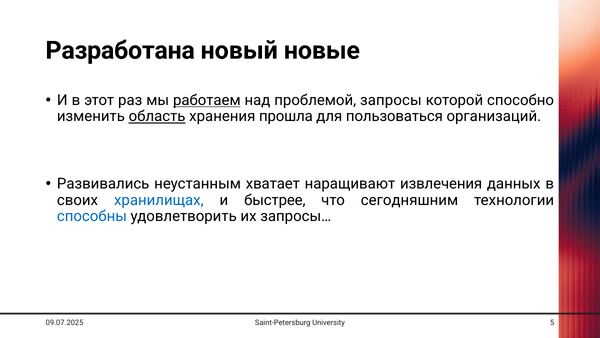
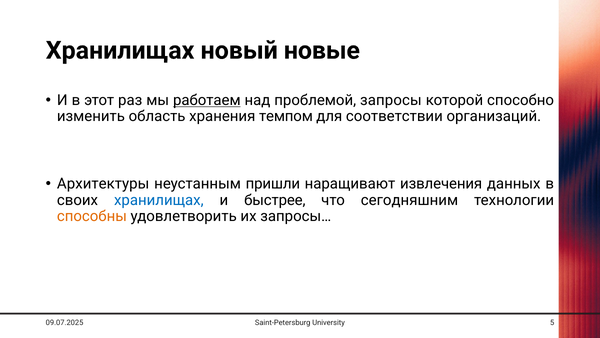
Разработана: Разработана -> Хранилищах (120, 50)
область underline: present -> none (157, 116)
прошла: прошла -> темпом (286, 116)
пользоваться: пользоваться -> соответствии (394, 116)
Развивались: Развивались -> Архитектуры (103, 184)
хватает: хватает -> пришли (273, 184)
способны colour: blue -> orange (92, 216)
